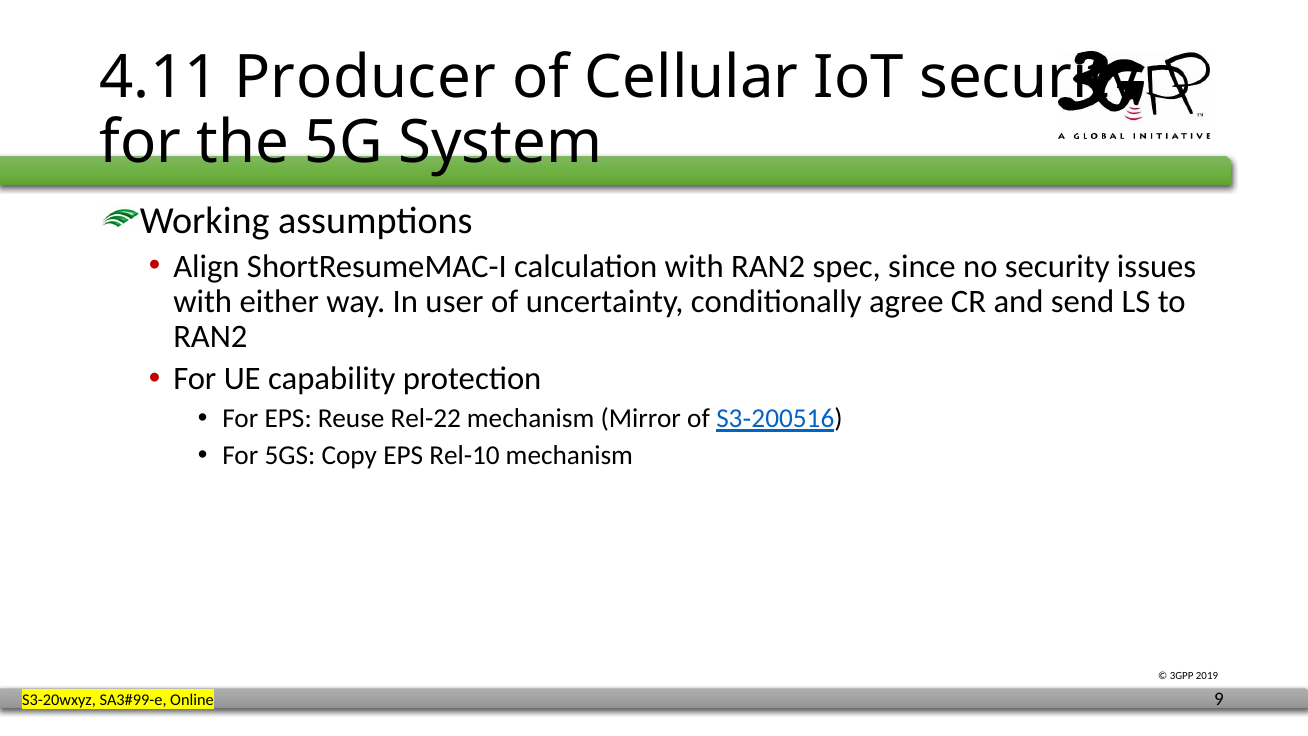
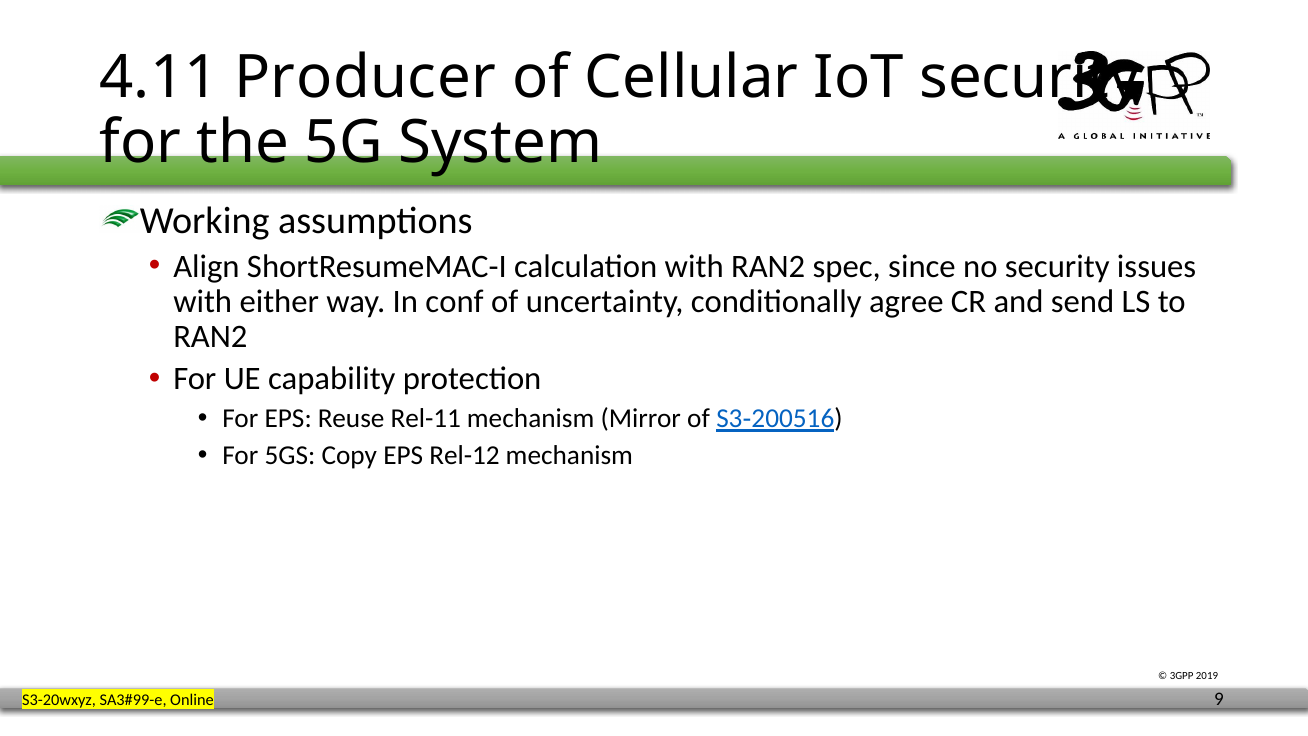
user: user -> conf (455, 302)
Rel-22: Rel-22 -> Rel-11 (426, 419)
Rel-10: Rel-10 -> Rel-12 (464, 455)
